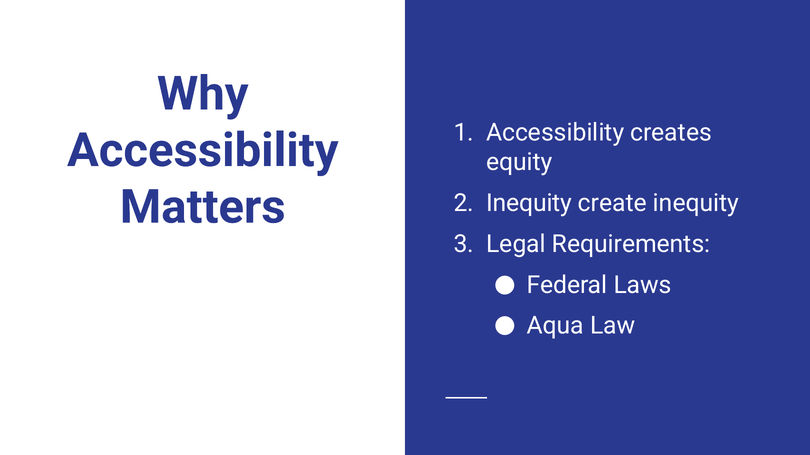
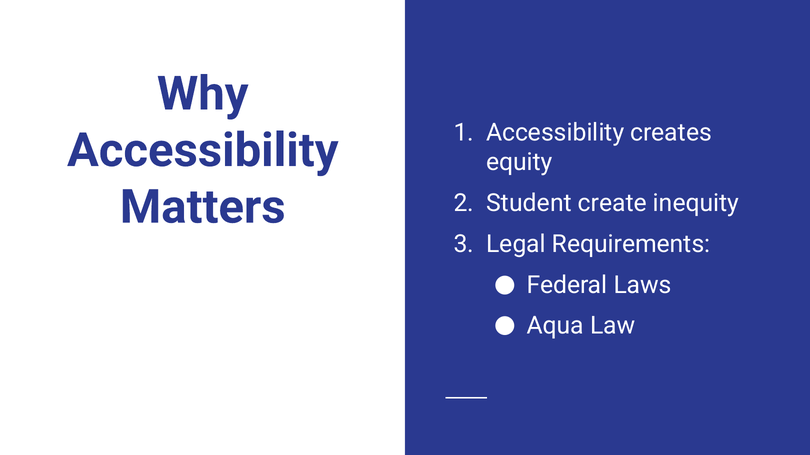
Inequity: Inequity -> Student (529, 203)
